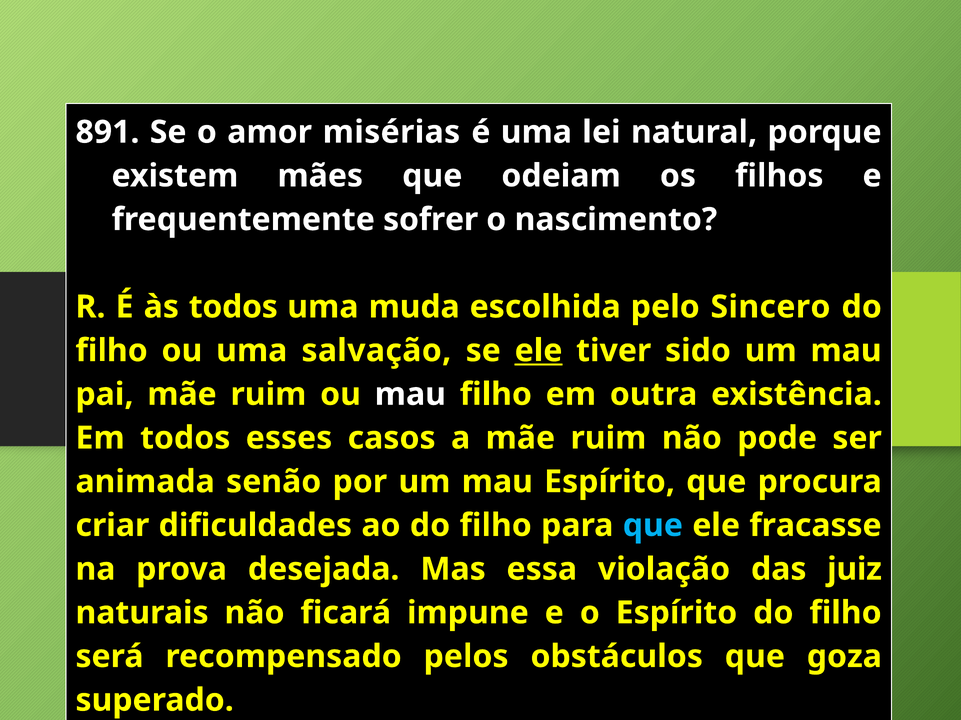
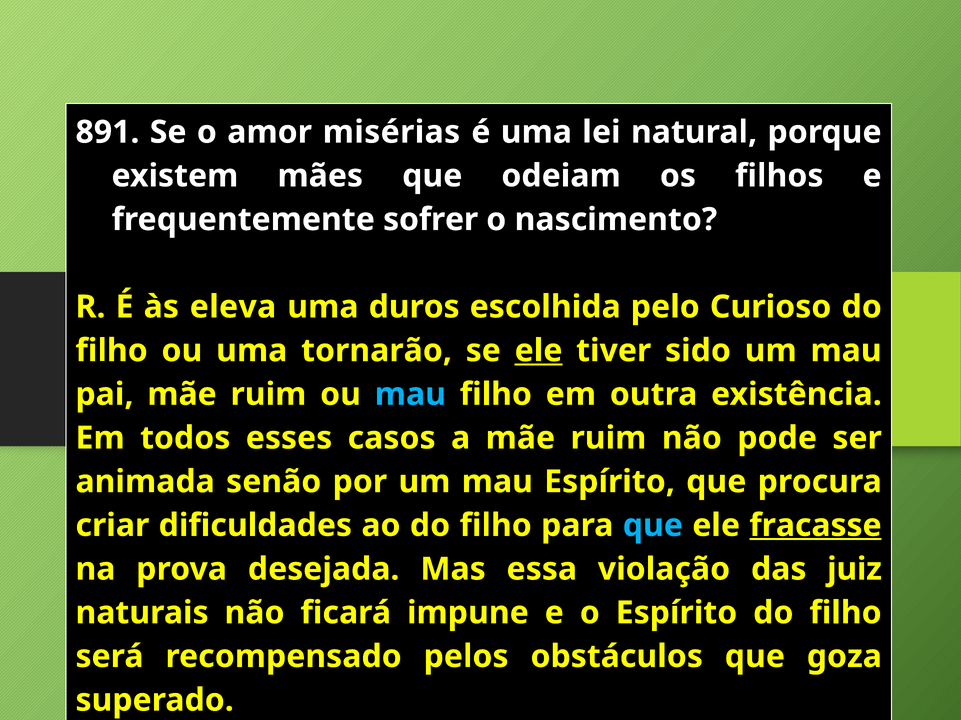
às todos: todos -> eleva (233, 307)
muda: muda -> duros (414, 307)
Sincero: Sincero -> Curioso (771, 307)
salvação: salvação -> tornarão (377, 351)
mau colour: white -> light blue (410, 395)
fracasse underline: none -> present (815, 526)
